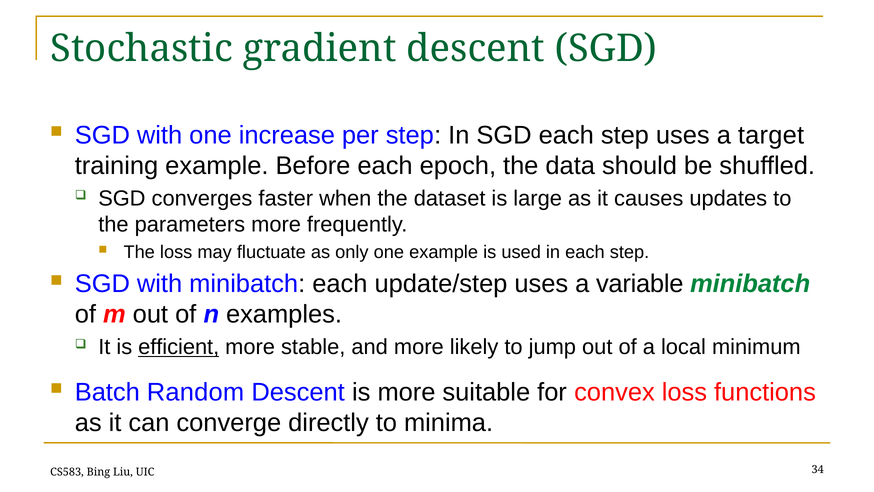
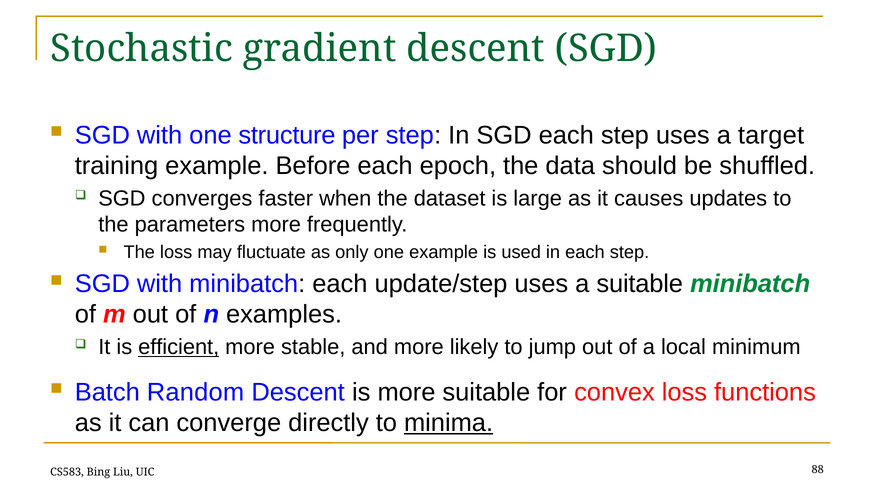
increase: increase -> structure (287, 135)
a variable: variable -> suitable (640, 284)
minima underline: none -> present (449, 422)
34: 34 -> 88 (818, 469)
